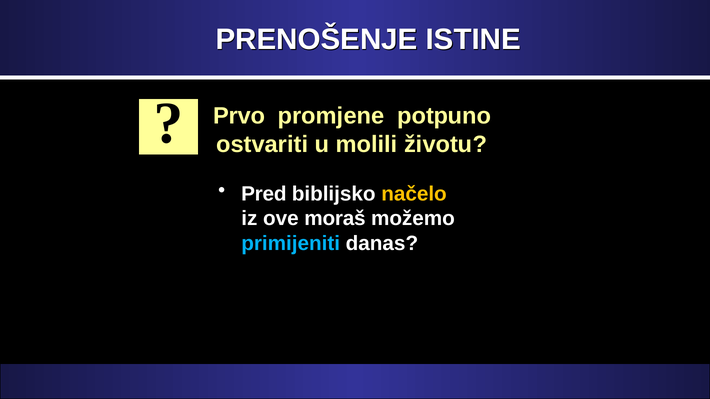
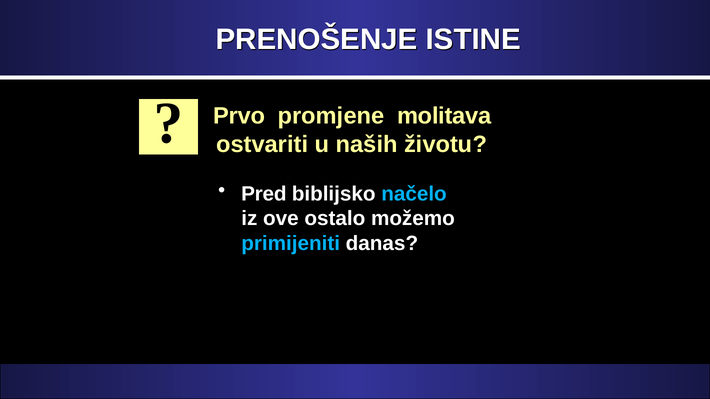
potpuno: potpuno -> molitava (444, 116)
molili: molili -> naših (367, 145)
načelo colour: yellow -> light blue (414, 194)
moraš: moraš -> ostalo (335, 219)
